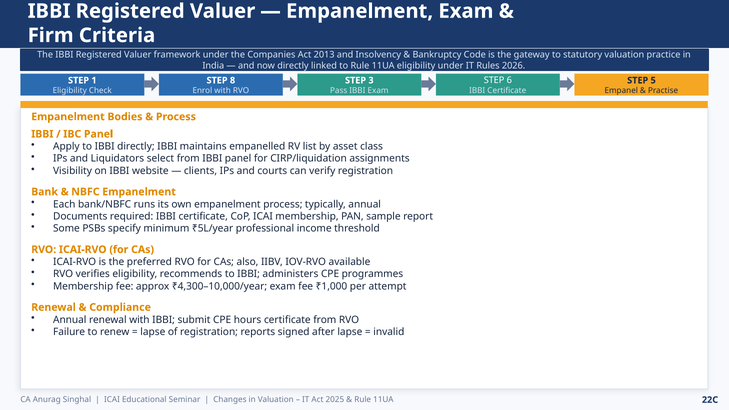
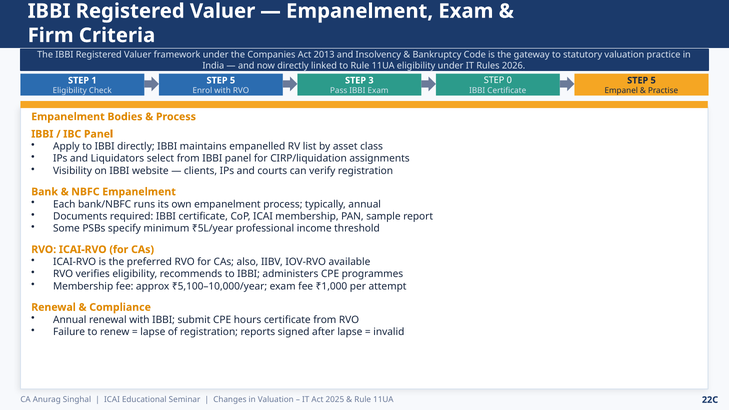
6: 6 -> 0 (509, 80)
8: 8 -> 5 (233, 80)
₹4,300–10,000/year: ₹4,300–10,000/year -> ₹5,100–10,000/year (219, 286)
